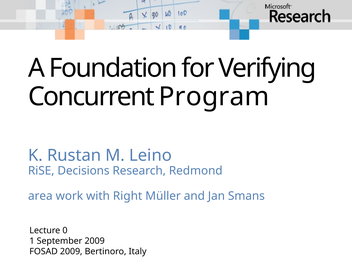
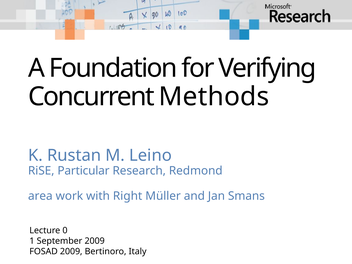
Program: Program -> Methods (214, 97)
Decisions: Decisions -> Particular (84, 171)
